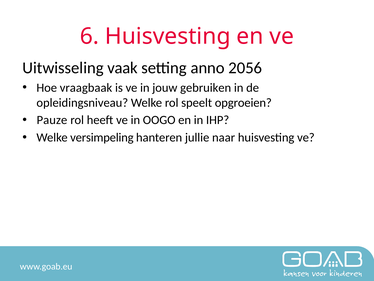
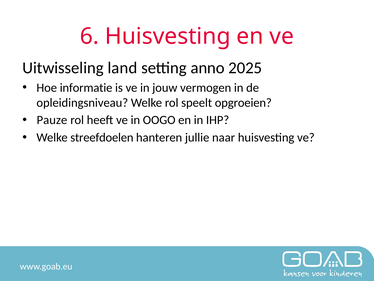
vaak: vaak -> land (122, 68)
2056: 2056 -> 2025 (245, 68)
vraagbaak: vraagbaak -> informatie (86, 87)
gebruiken: gebruiken -> vermogen (206, 87)
versimpeling: versimpeling -> streefdoelen (102, 137)
